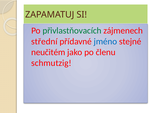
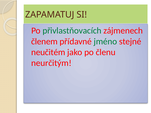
střední: střední -> členem (44, 42)
jméno colour: blue -> green (105, 42)
schmutzig: schmutzig -> neurčitým (51, 63)
